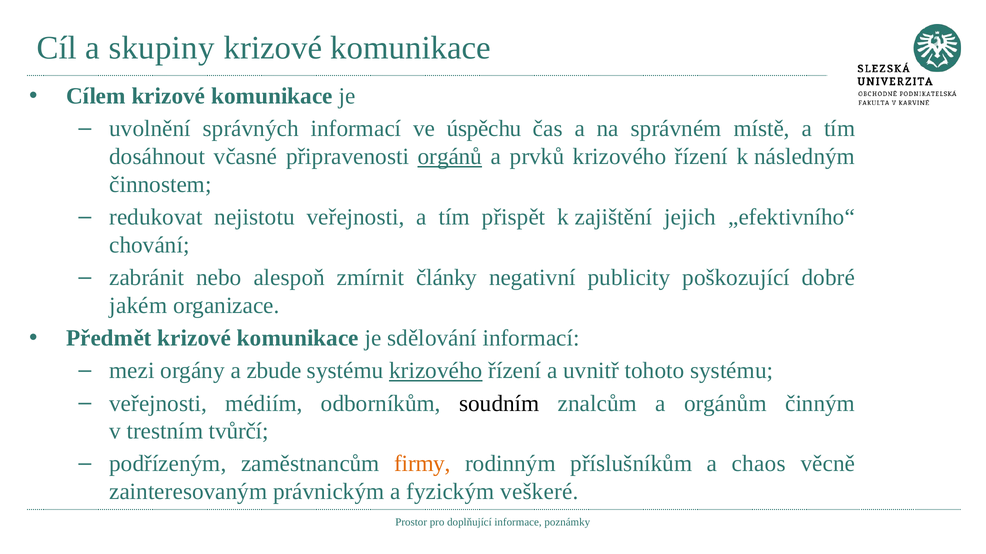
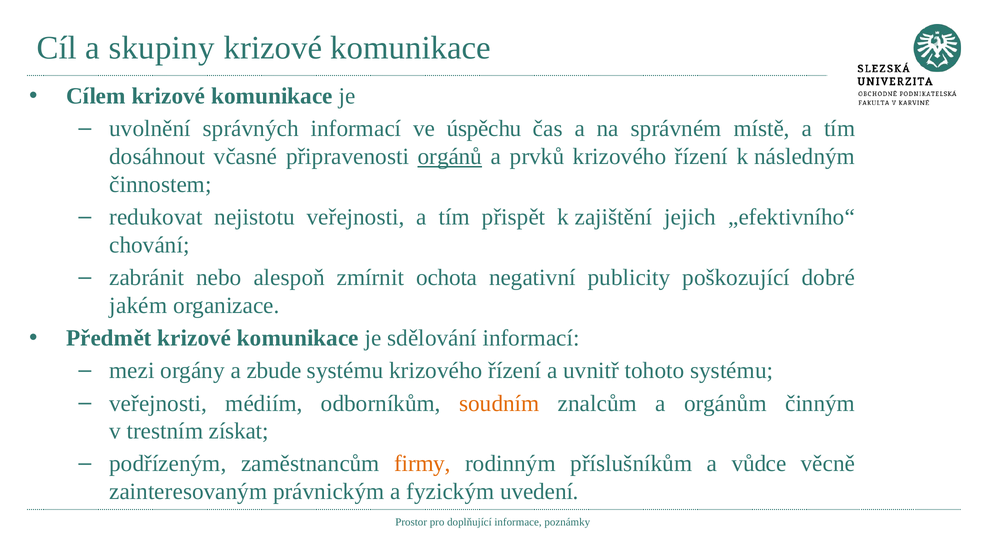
články: články -> ochota (447, 278)
krizového underline: present -> none (436, 371)
soudním colour: black -> orange (499, 404)
tvůrčí: tvůrčí -> získat (239, 432)
chaos: chaos -> vůdce (759, 464)
veškeré: veškeré -> uvedení (539, 492)
